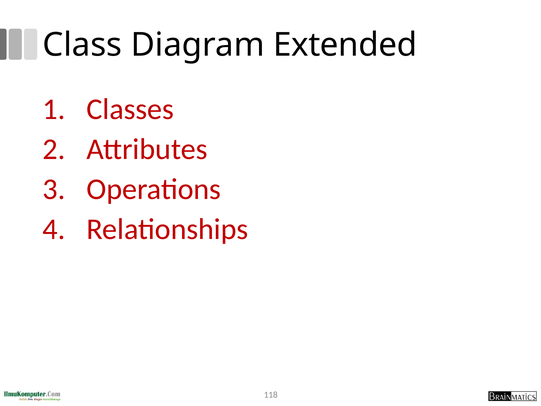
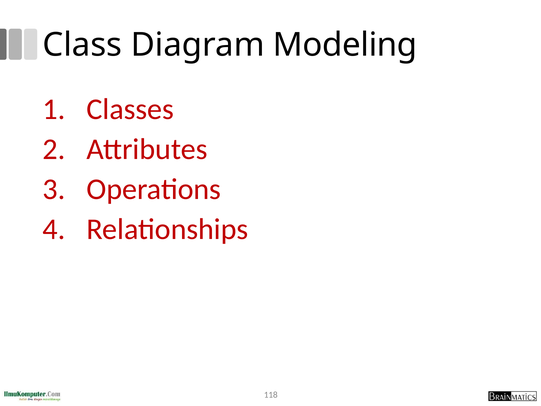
Extended: Extended -> Modeling (345, 45)
